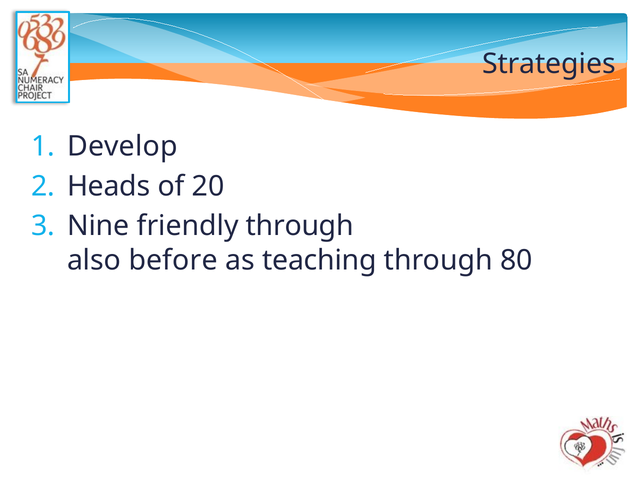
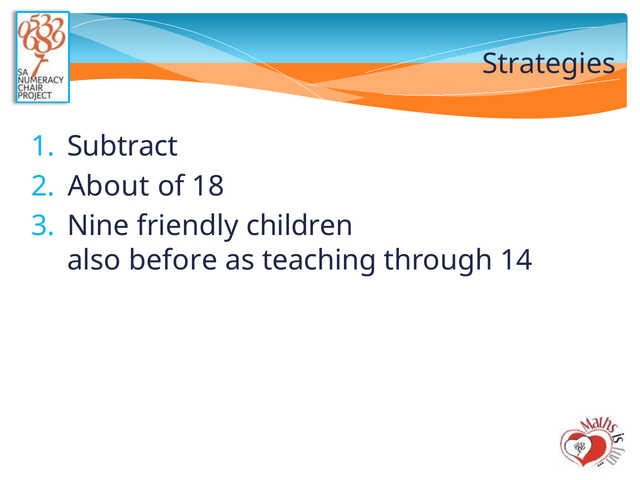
Develop: Develop -> Subtract (123, 146)
Heads: Heads -> About (108, 186)
20: 20 -> 18 (208, 186)
friendly through: through -> children (300, 226)
80: 80 -> 14 (516, 260)
